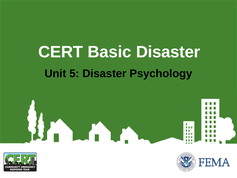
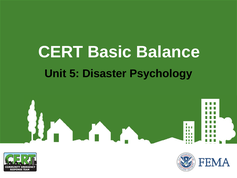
Basic Disaster: Disaster -> Balance (168, 52)
